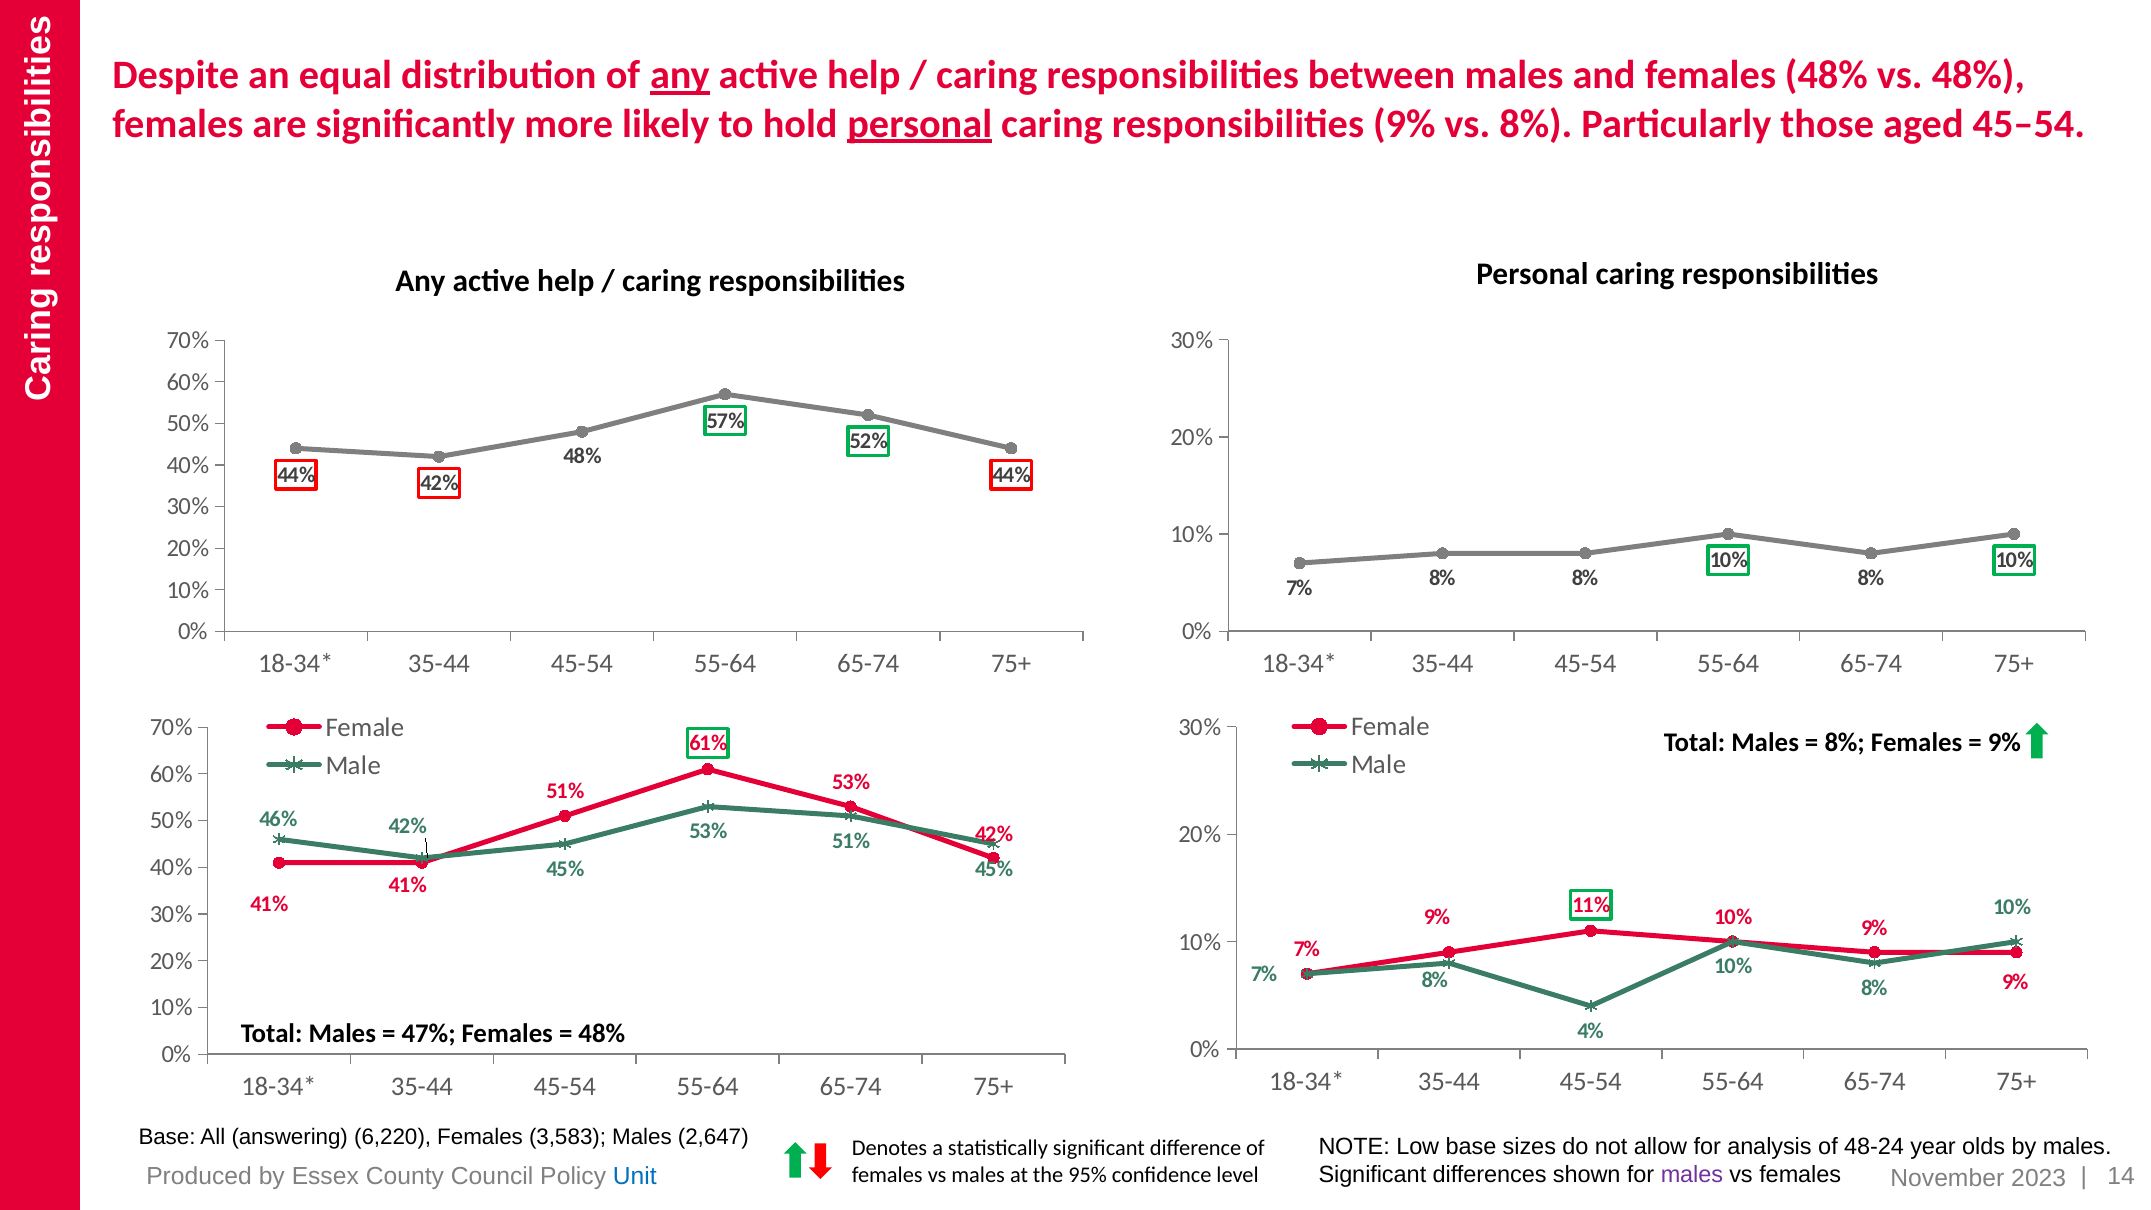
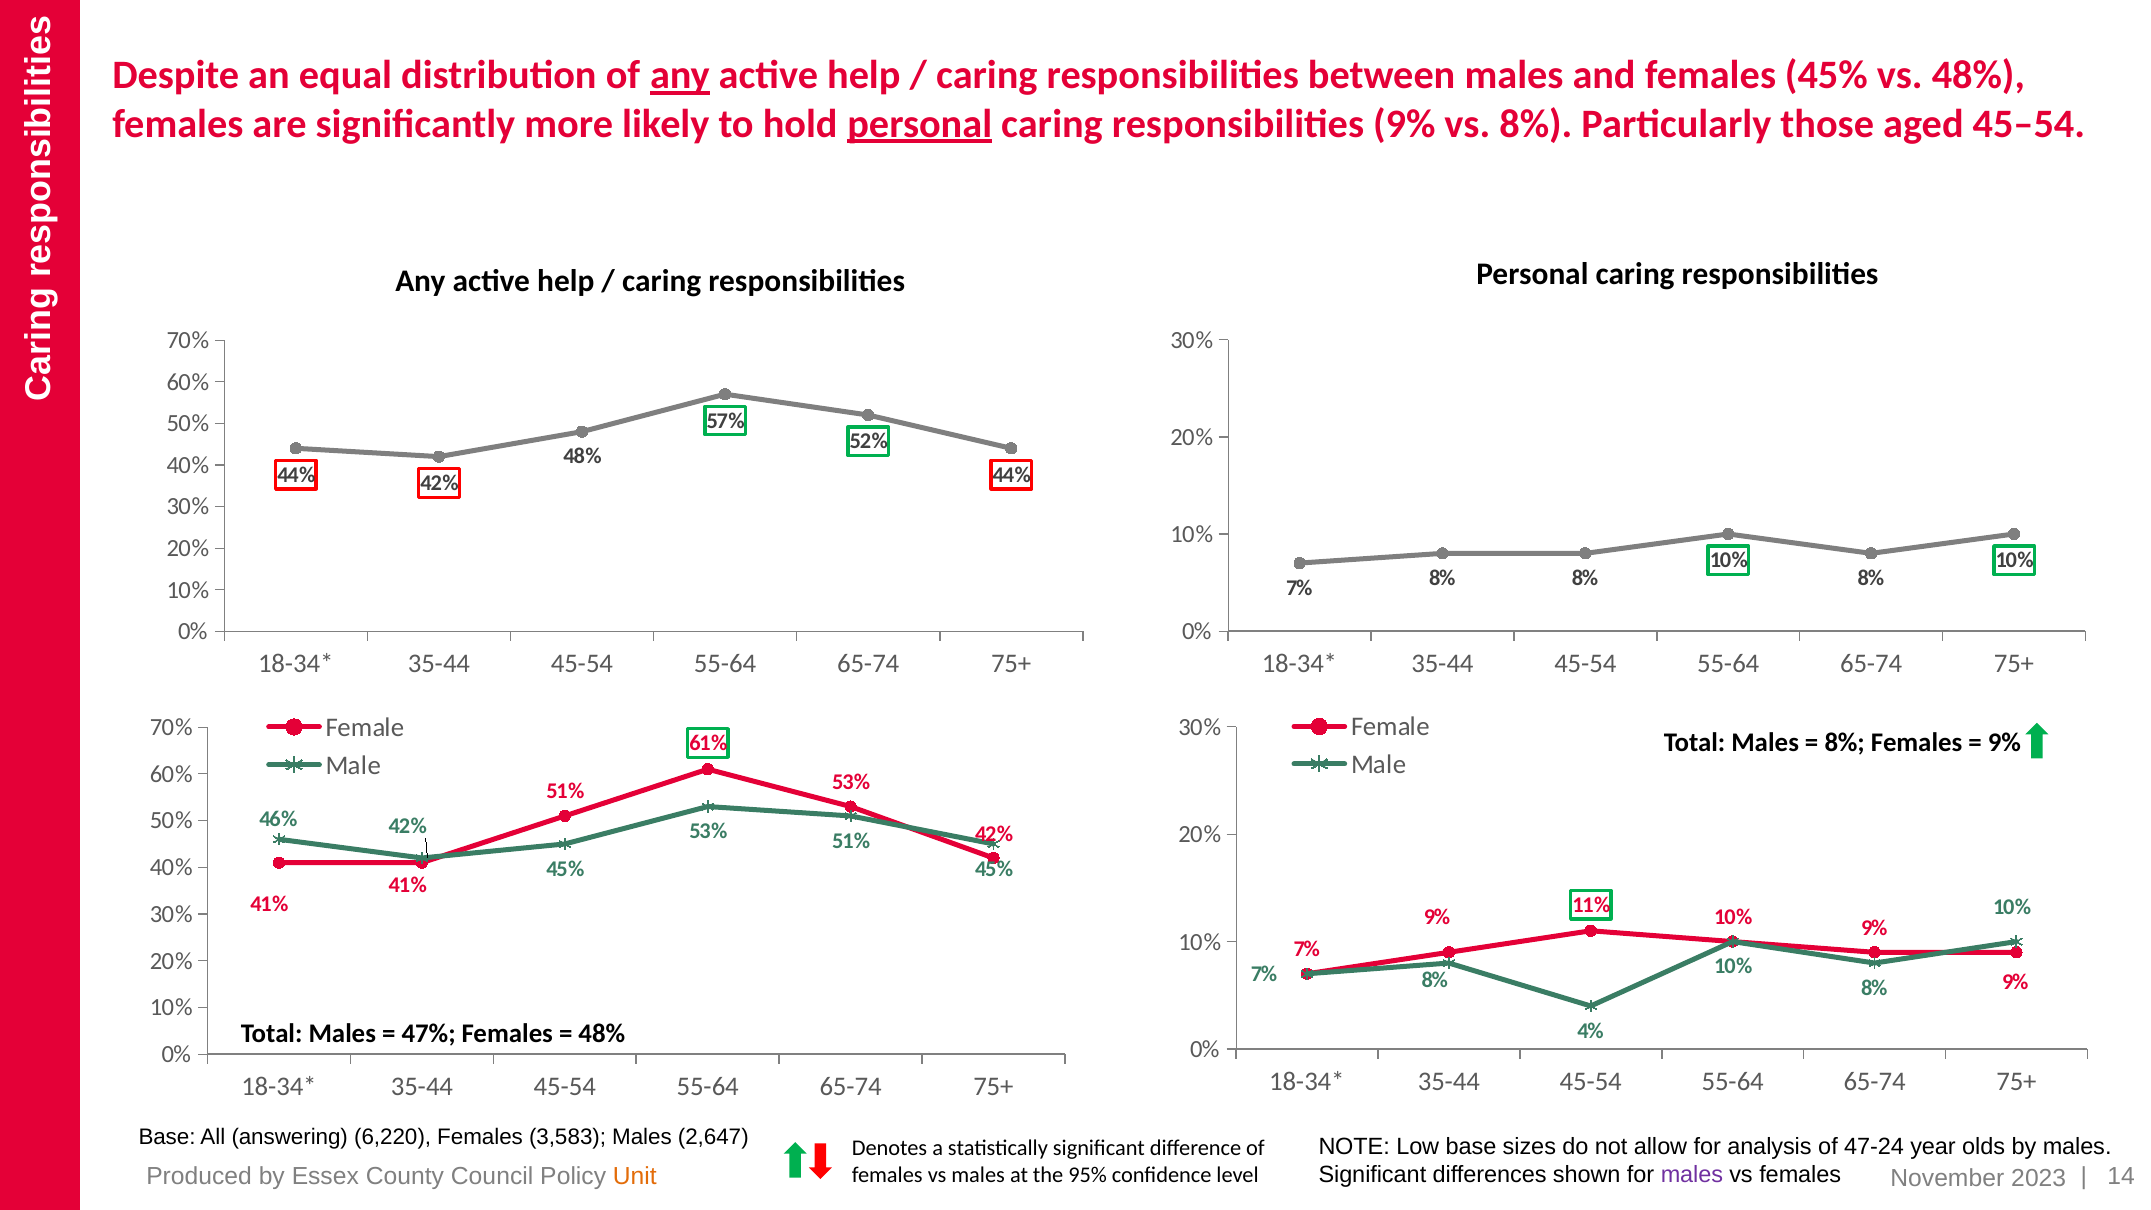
females 48%: 48% -> 45% (1826, 75)
48-24: 48-24 -> 47-24 (1874, 1147)
Unit colour: blue -> orange (635, 1176)
